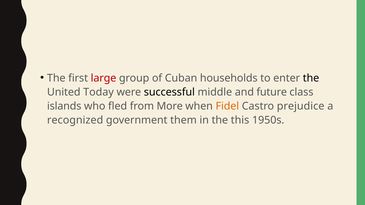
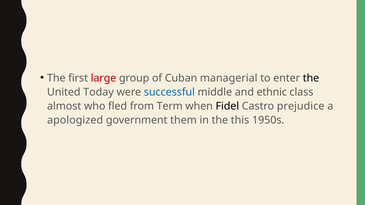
households: households -> managerial (229, 78)
successful colour: black -> blue (169, 92)
future: future -> ethnic (272, 92)
islands: islands -> almost (64, 106)
More: More -> Term (170, 106)
Fidel colour: orange -> black (227, 106)
recognized: recognized -> apologized (75, 120)
